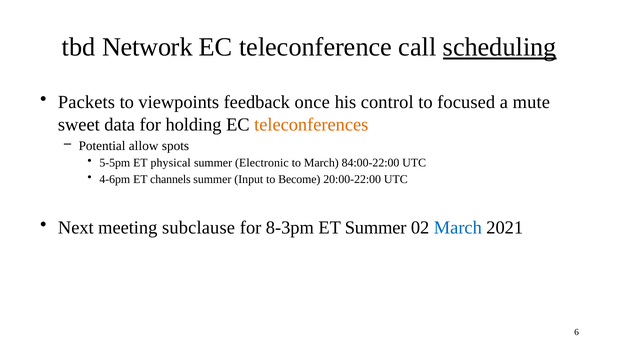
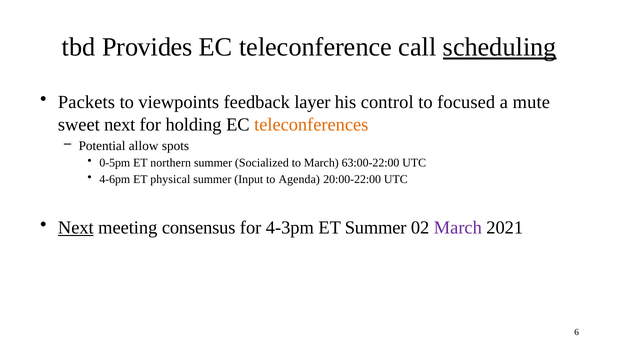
Network: Network -> Provides (147, 47)
once: once -> layer (312, 102)
sweet data: data -> next (120, 124)
5-5pm: 5-5pm -> 0-5pm (115, 163)
physical: physical -> northern (171, 163)
Electronic: Electronic -> Socialized (262, 163)
84:00-22:00: 84:00-22:00 -> 63:00-22:00 (371, 163)
channels: channels -> physical (170, 179)
Become: Become -> Agenda (299, 179)
Next underline: none -> present (76, 228)
subclause: subclause -> consensus (199, 228)
8-3pm: 8-3pm -> 4-3pm (290, 228)
March colour: blue -> purple (458, 228)
